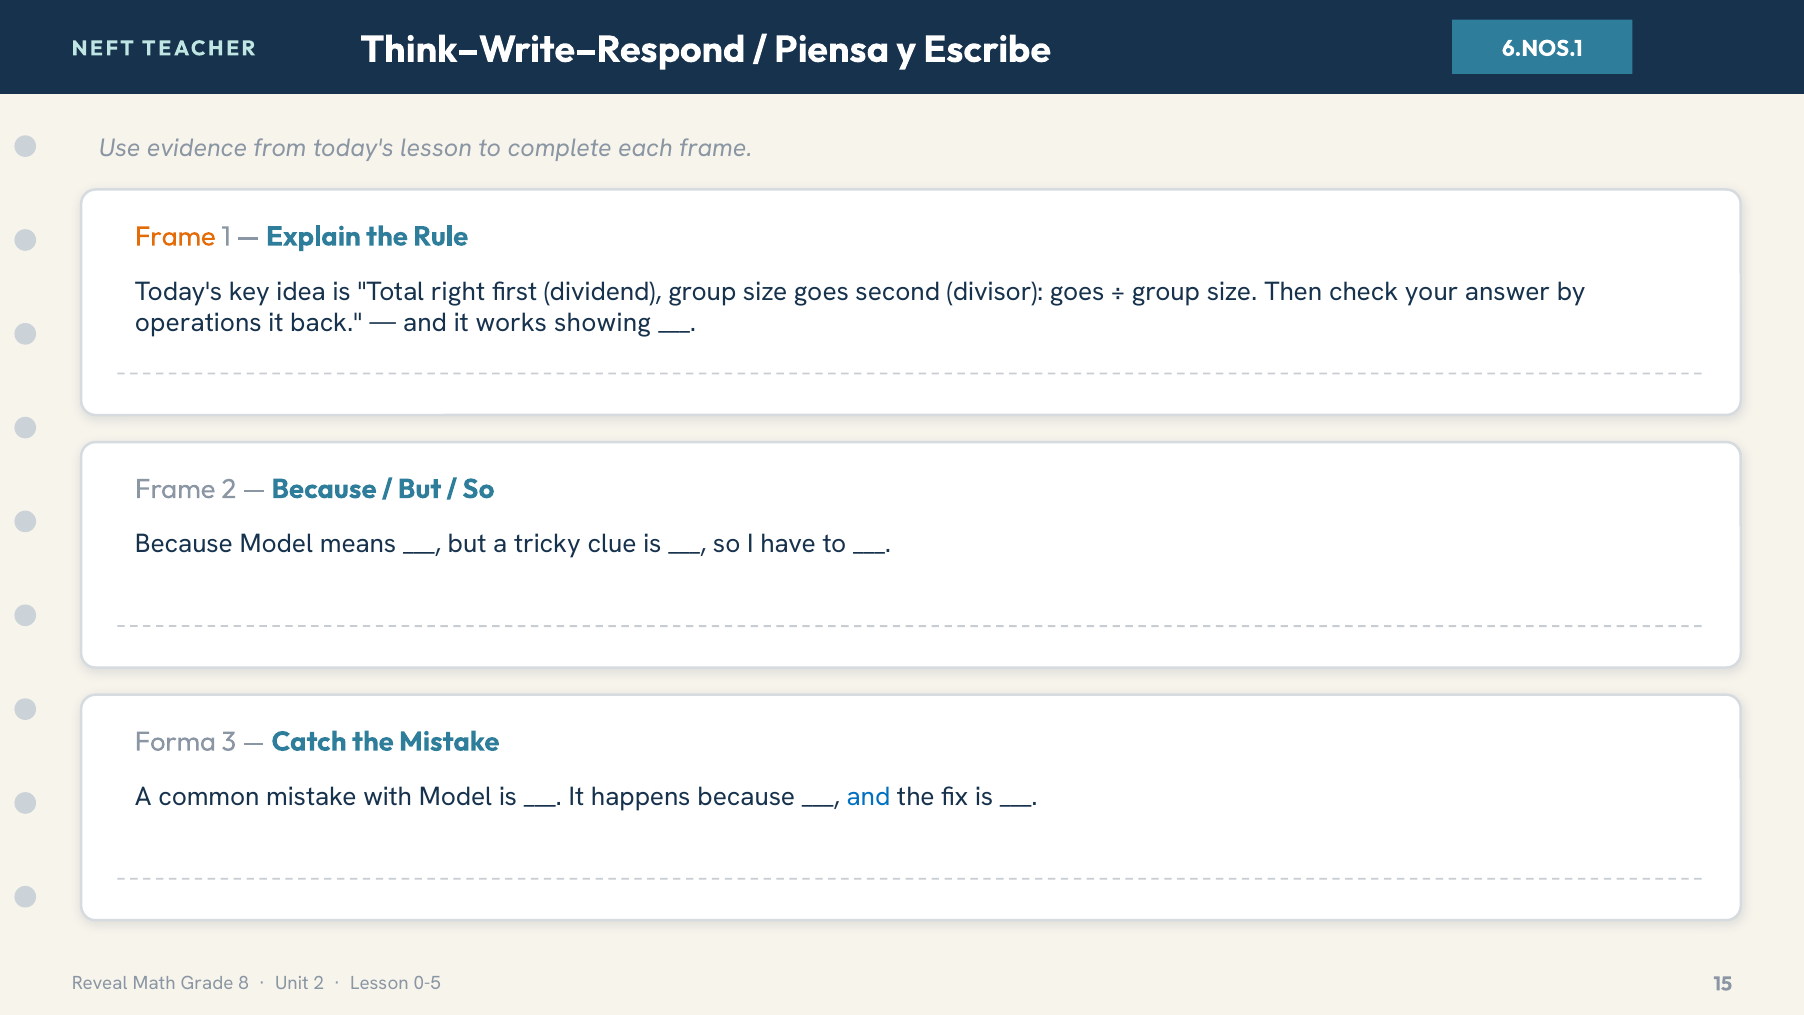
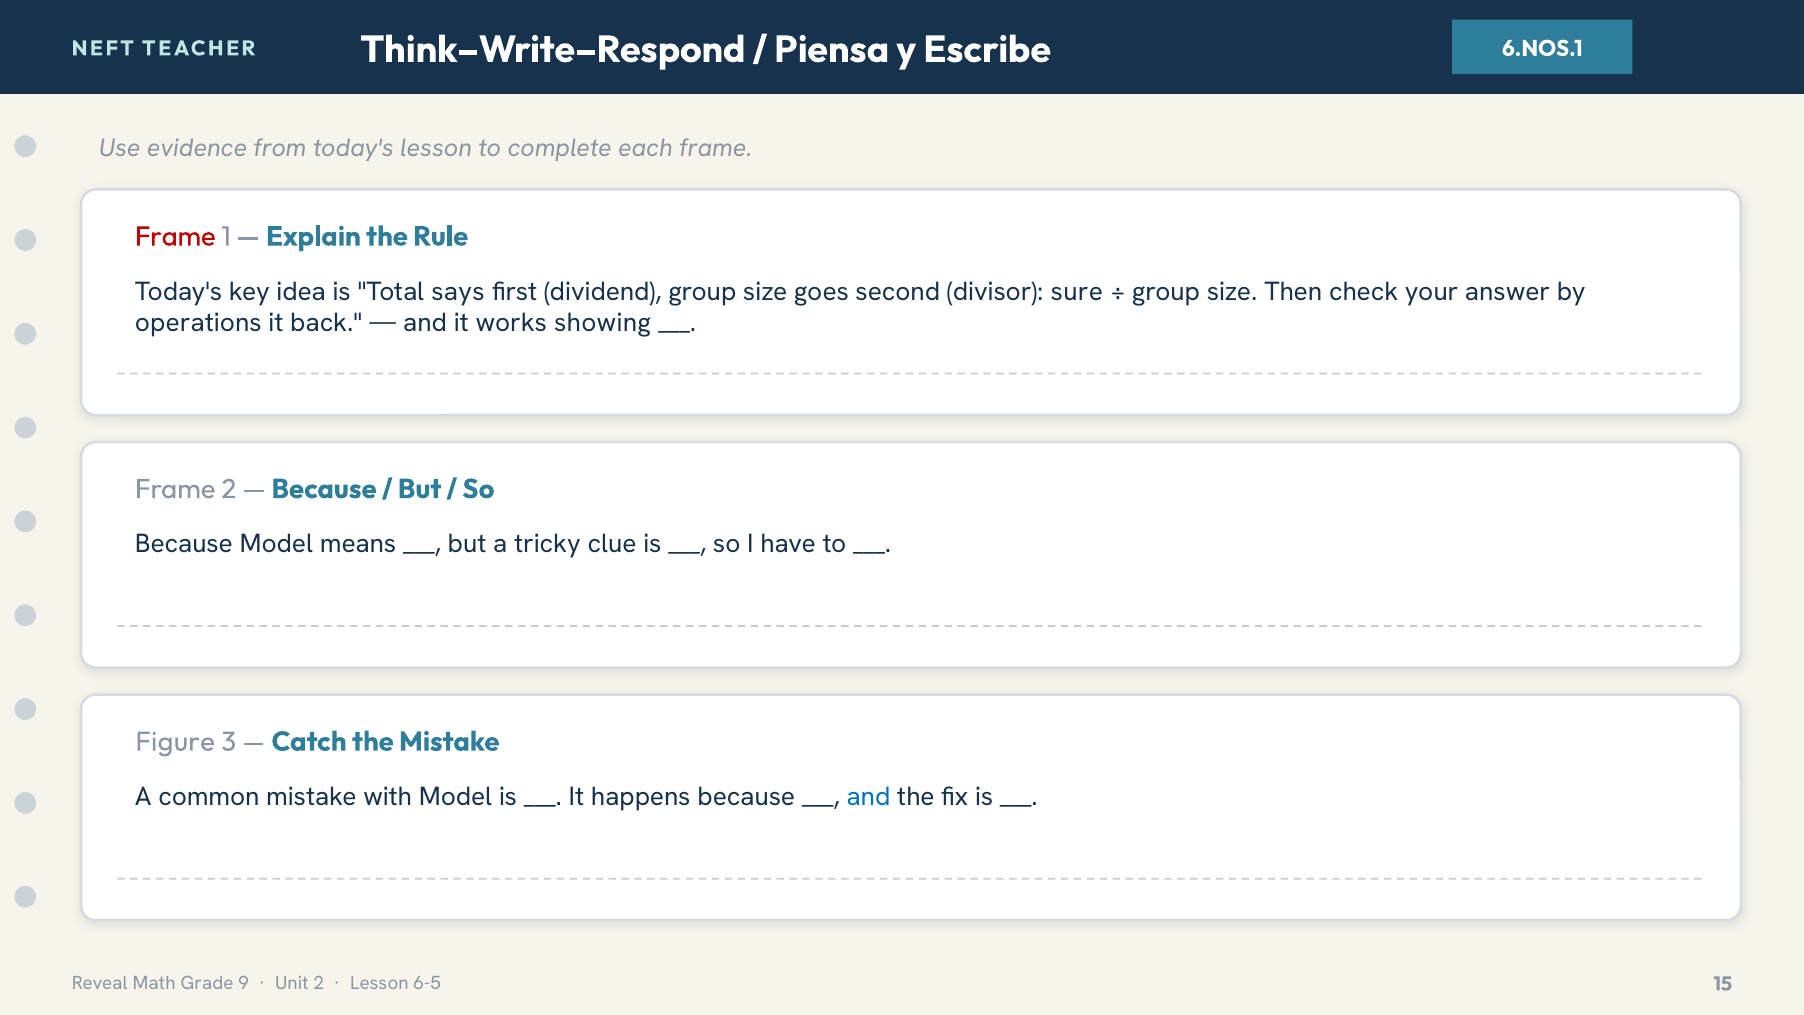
Frame colour: orange -> red (175, 236)
right: right -> says (458, 292)
divisor goes: goes -> sure (1077, 292)
Forma: Forma -> Figure (175, 741)
8: 8 -> 9 (244, 984)
0-5: 0-5 -> 6-5 (427, 984)
